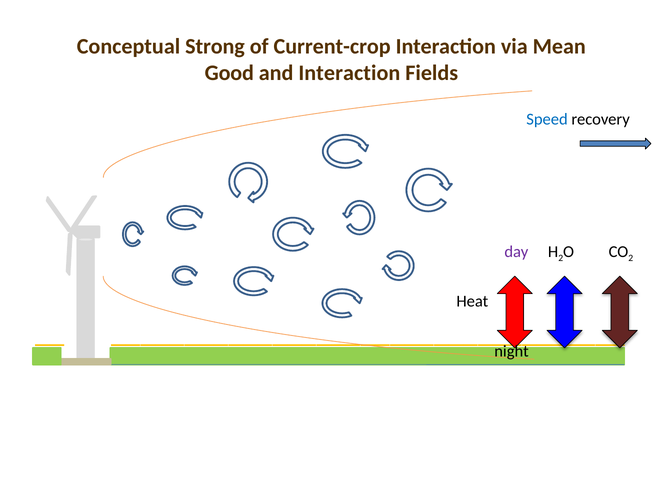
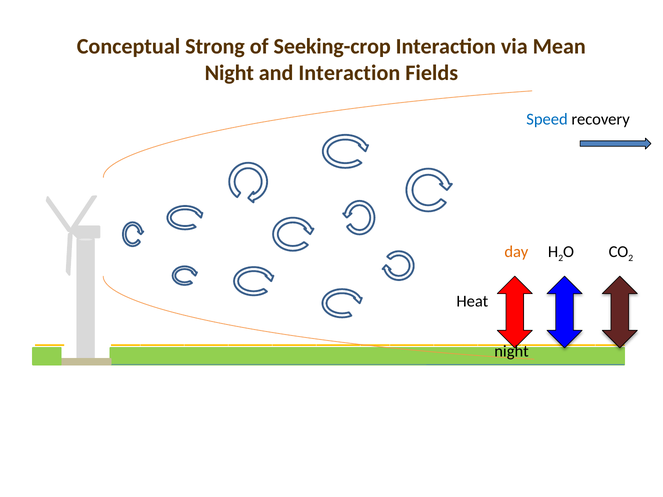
Current-crop: Current-crop -> Seeking-crop (332, 46)
Good: Good -> Night (229, 73)
day colour: purple -> orange (516, 252)
